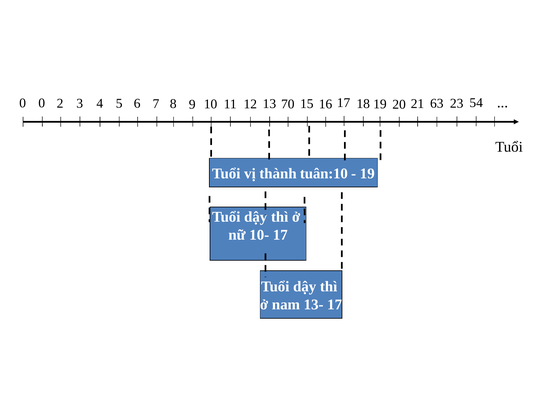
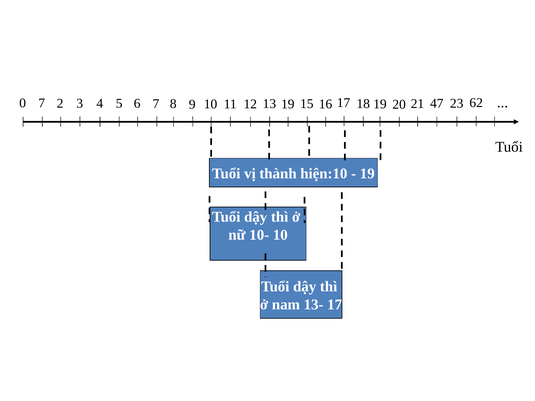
0 0: 0 -> 7 (42, 103)
13 70: 70 -> 19 (288, 104)
63: 63 -> 47 (437, 104)
54: 54 -> 62 (476, 103)
tuân:10: tuân:10 -> hiện:10 (324, 174)
10- 17: 17 -> 10 (280, 235)
